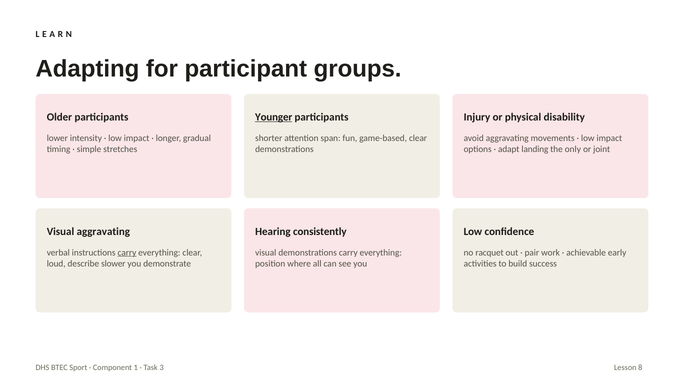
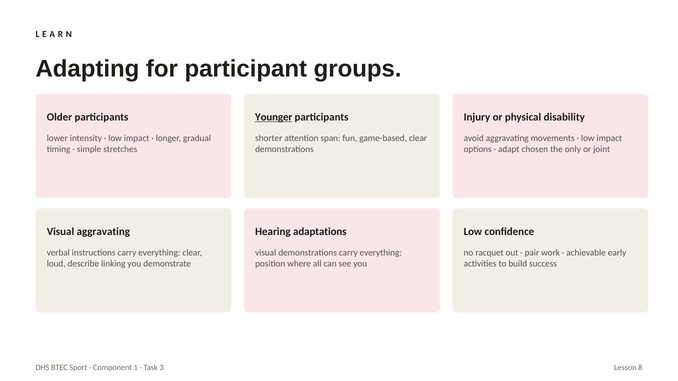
landing: landing -> chosen (535, 149)
consistently: consistently -> adaptations (320, 232)
carry underline: present -> none (127, 253)
slower: slower -> linking (113, 264)
